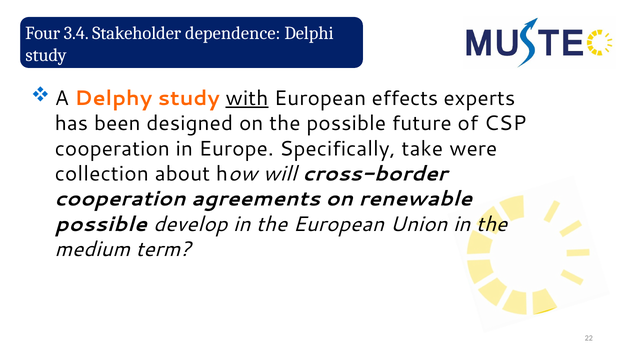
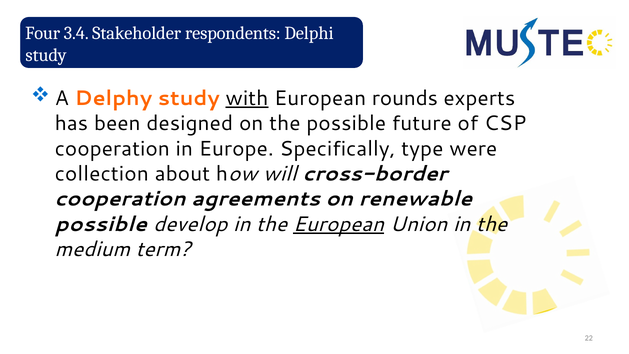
dependence: dependence -> respondents (233, 33)
effects: effects -> rounds (405, 98)
take: take -> type (422, 149)
European underline: none -> present (338, 224)
